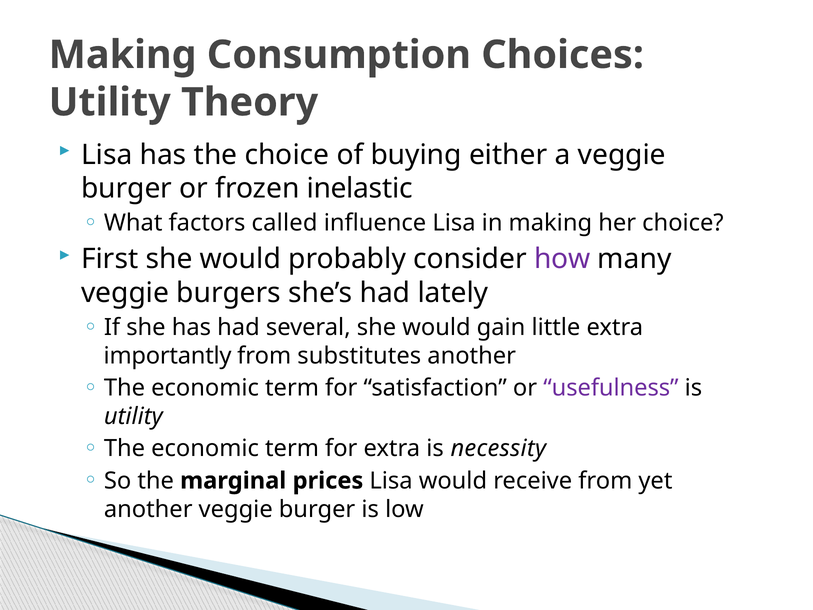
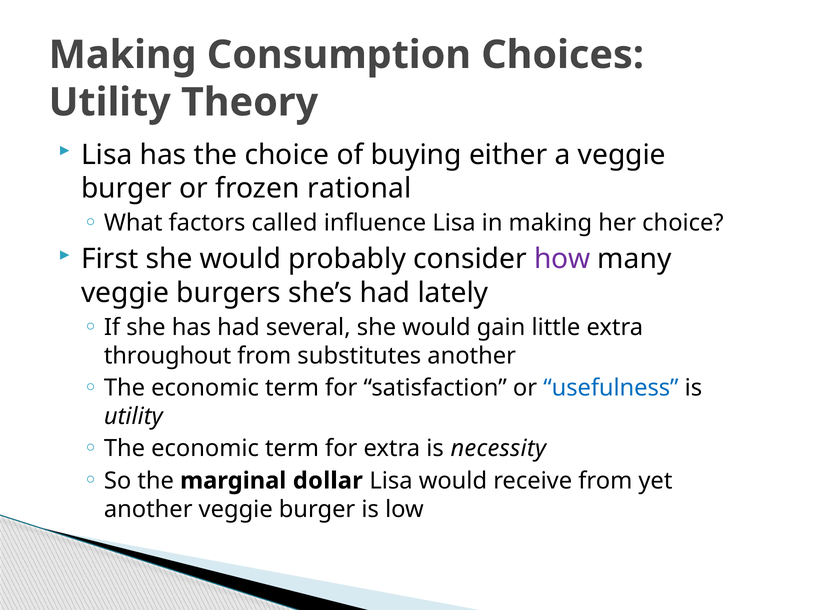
inelastic: inelastic -> rational (359, 188)
importantly: importantly -> throughout (168, 356)
usefulness colour: purple -> blue (611, 388)
prices: prices -> dollar (328, 481)
